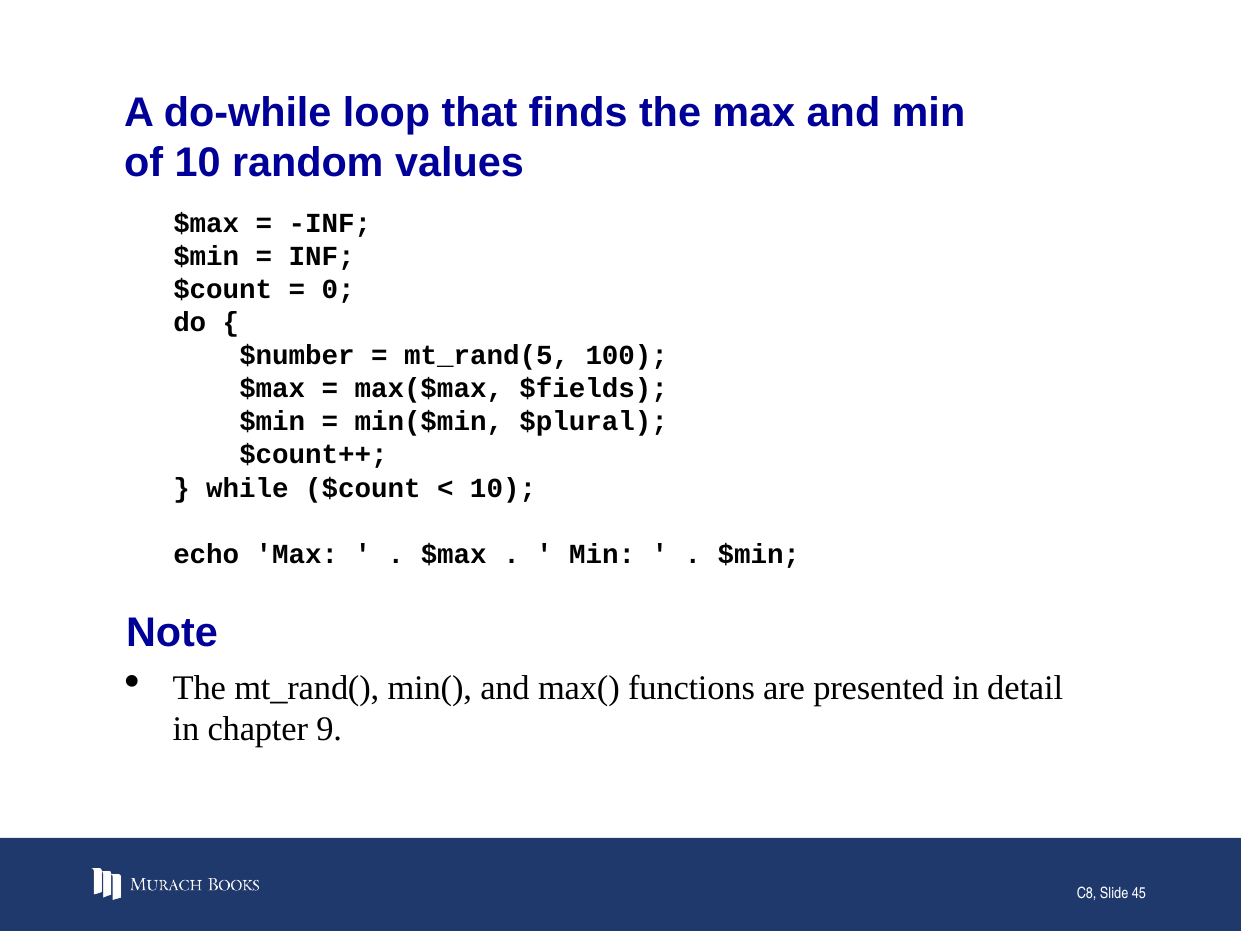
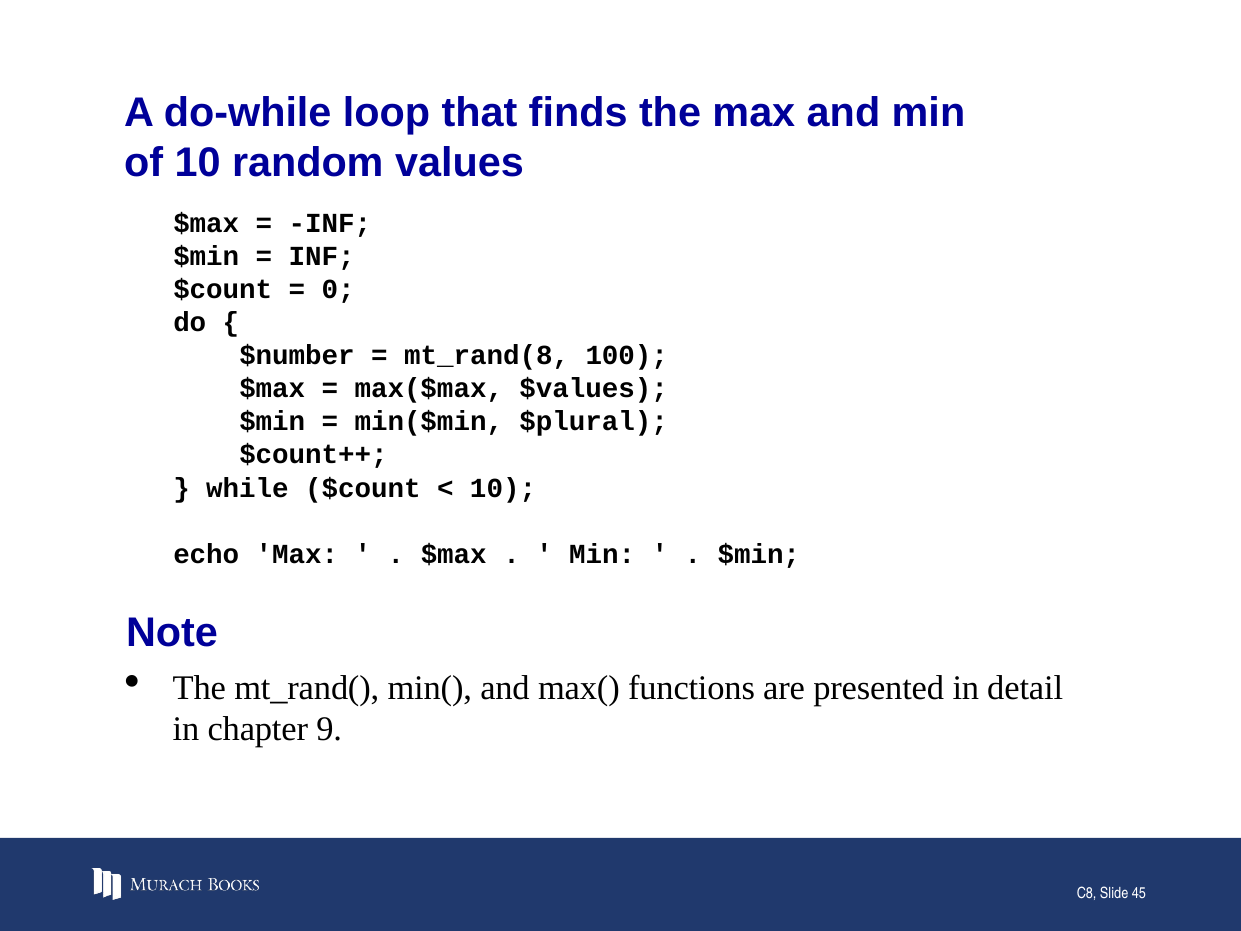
mt_rand(5: mt_rand(5 -> mt_rand(8 (487, 356)
$fields: $fields -> $values (594, 389)
